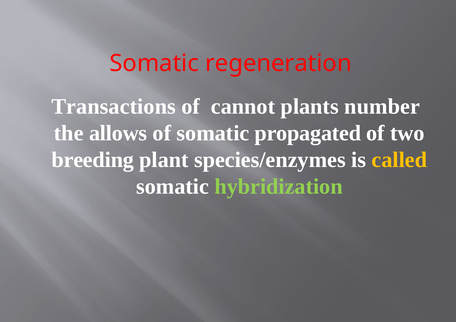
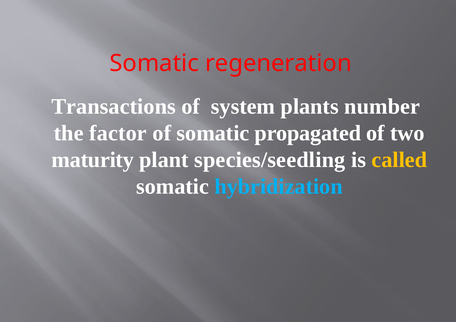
cannot: cannot -> system (243, 107)
allows: allows -> factor (118, 133)
breeding: breeding -> maturity (93, 160)
species/enzymes: species/enzymes -> species/seedling (270, 160)
hybridization colour: light green -> light blue (279, 187)
